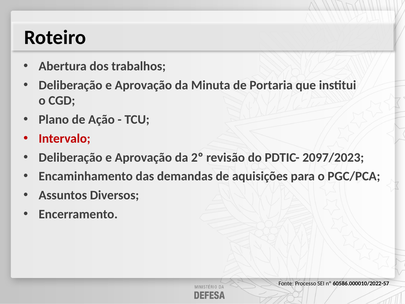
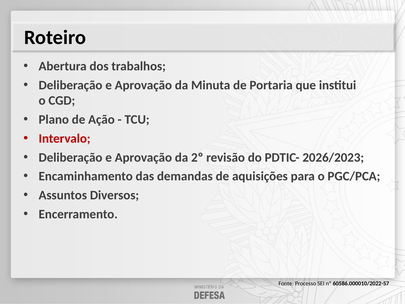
2097/2023: 2097/2023 -> 2026/2023 (333, 157)
